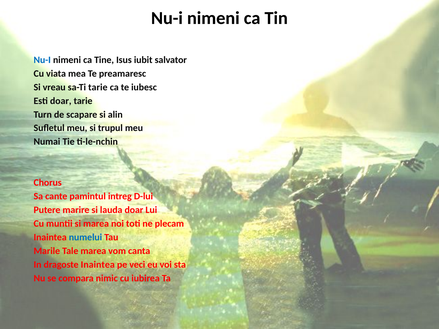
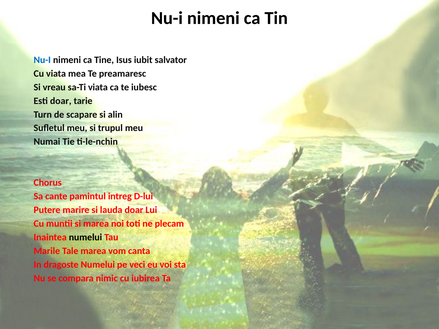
sa-Ti tarie: tarie -> viata (98, 87)
numelui colour: blue -> black (85, 237)
dragoste Inaintea: Inaintea -> Numelui (98, 265)
